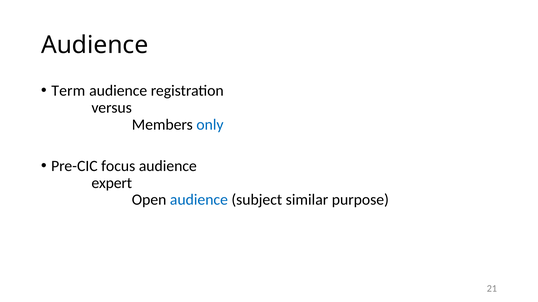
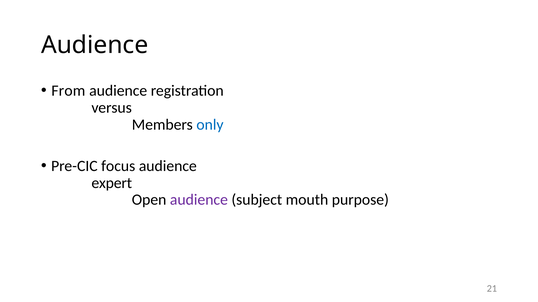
Term: Term -> From (68, 91)
audience colour: blue -> purple (199, 200)
similar: similar -> mouth (307, 200)
